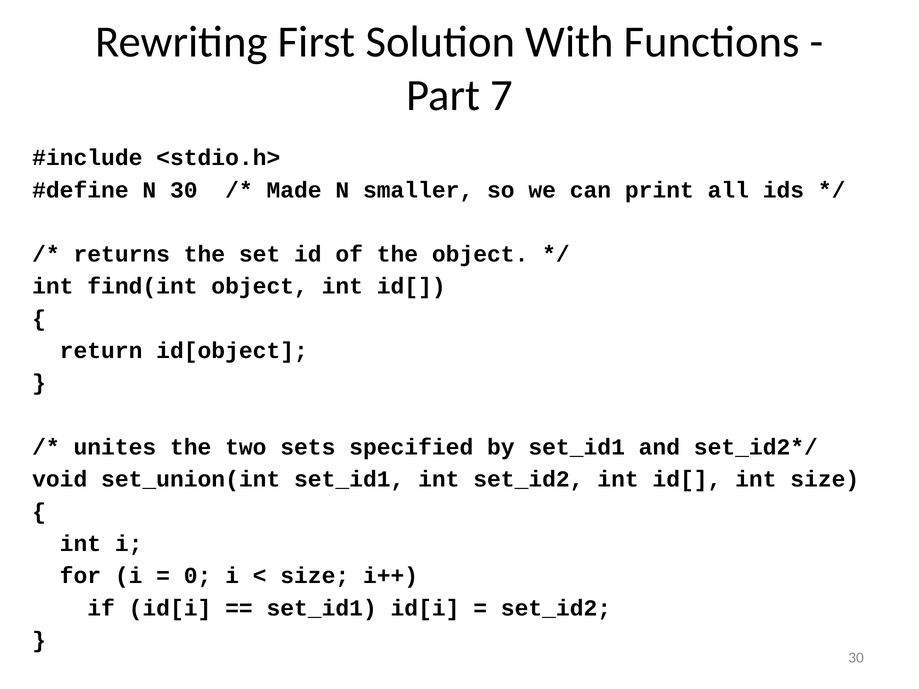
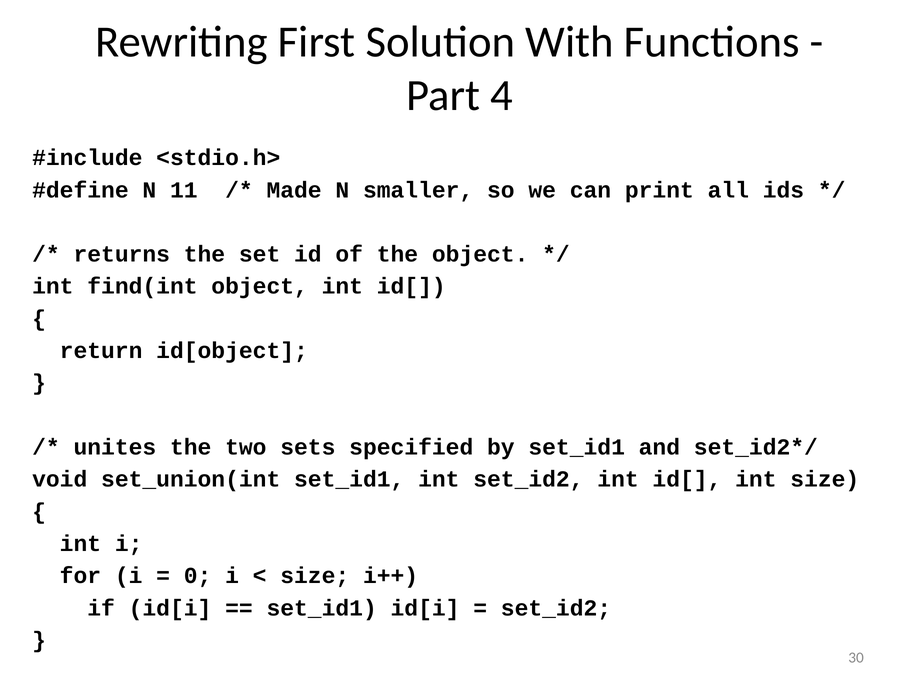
7: 7 -> 4 (501, 96)
N 30: 30 -> 11 (184, 190)
